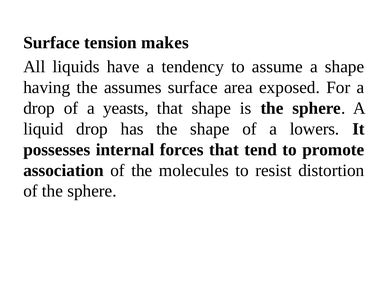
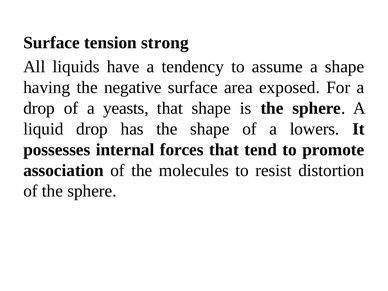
makes: makes -> strong (165, 43)
assumes: assumes -> negative (133, 87)
